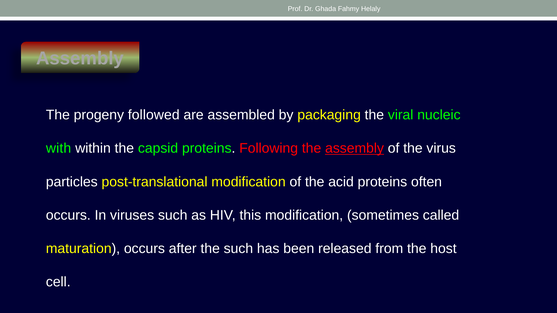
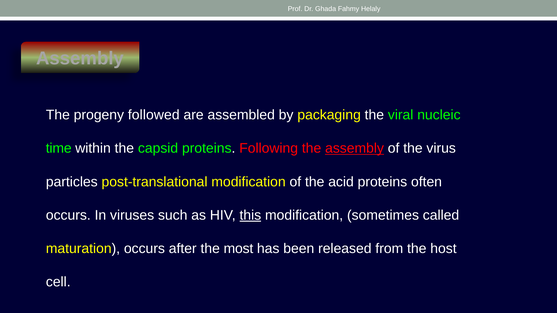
with: with -> time (59, 149)
this underline: none -> present (250, 215)
the such: such -> most (238, 249)
